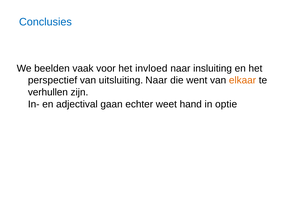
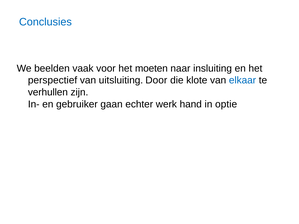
invloed: invloed -> moeten (151, 68)
uitsluiting Naar: Naar -> Door (156, 80)
went: went -> klote (197, 80)
elkaar colour: orange -> blue (242, 80)
adjectival: adjectival -> gebruiker (77, 104)
weet: weet -> werk (166, 104)
